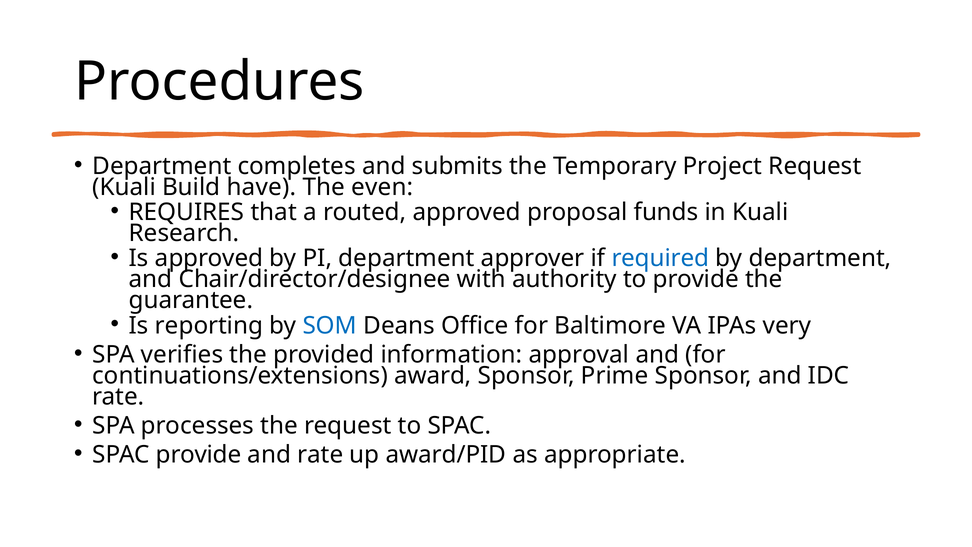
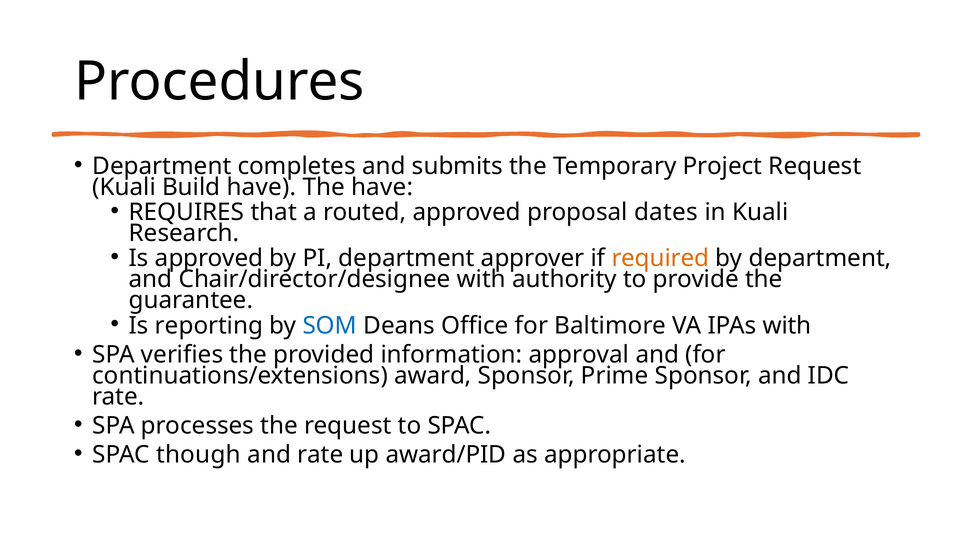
The even: even -> have (382, 187)
funds: funds -> dates (666, 212)
required colour: blue -> orange (660, 258)
IPAs very: very -> with (787, 325)
SPAC provide: provide -> though (198, 455)
